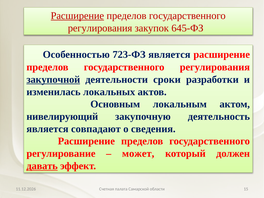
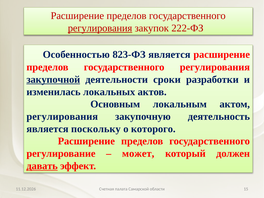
Расширение underline: present -> none (77, 16)
регулирования underline: none -> present (100, 28)
645-ФЗ: 645-ФЗ -> 222-ФЗ (187, 28)
723-ФЗ: 723-ФЗ -> 823-ФЗ (129, 55)
нивелирующий: нивелирующий -> регулирования (62, 117)
совпадают: совпадают -> поскольку (96, 129)
сведения: сведения -> которого (153, 129)
